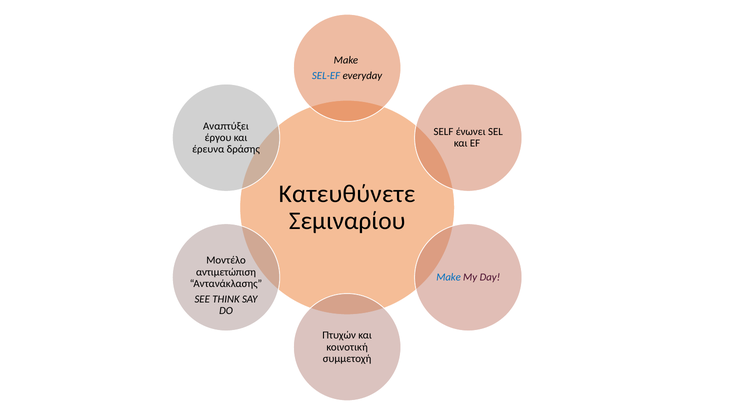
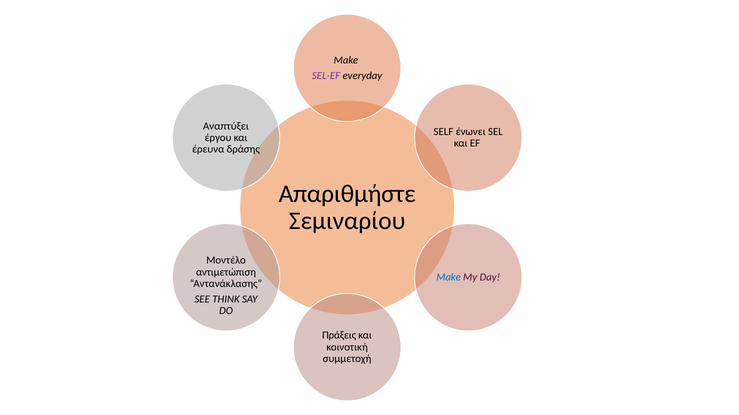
SEL-EF colour: blue -> purple (326, 76)
Κατευθύνετε: Κατευθύνετε -> Απαριθμήστε (347, 194)
Πτυχών: Πτυχών -> Πράξεις (339, 336)
